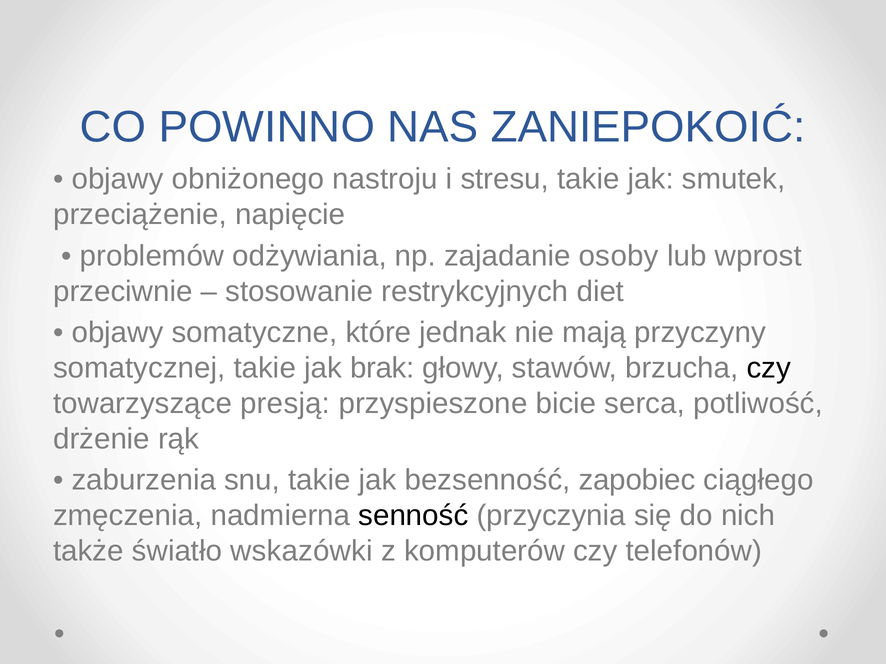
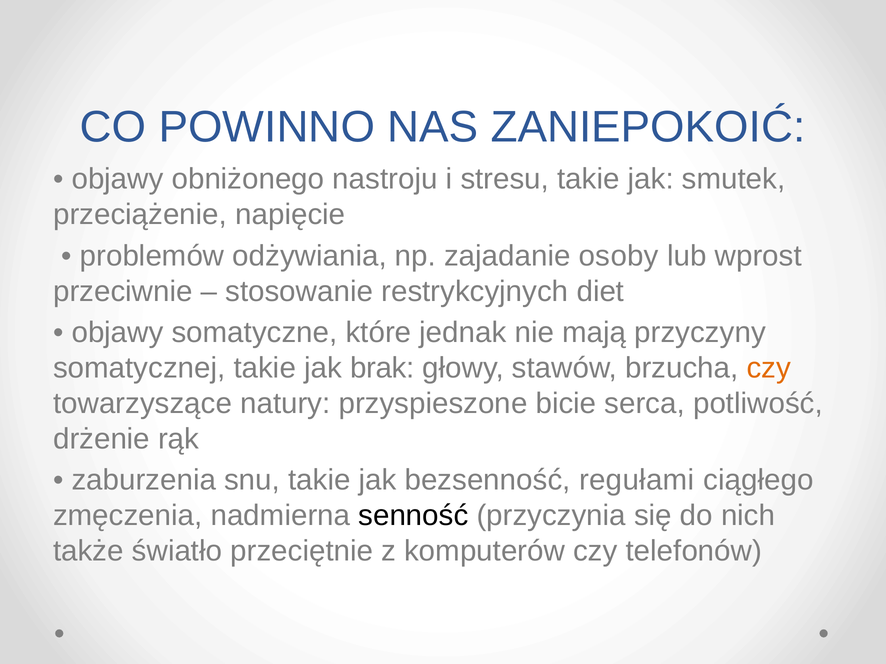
czy colour: black -> orange (769, 368)
presją: presją -> natury (285, 404)
zapobiec: zapobiec -> regułami (637, 480)
wskazówki: wskazówki -> przeciętnie (302, 551)
